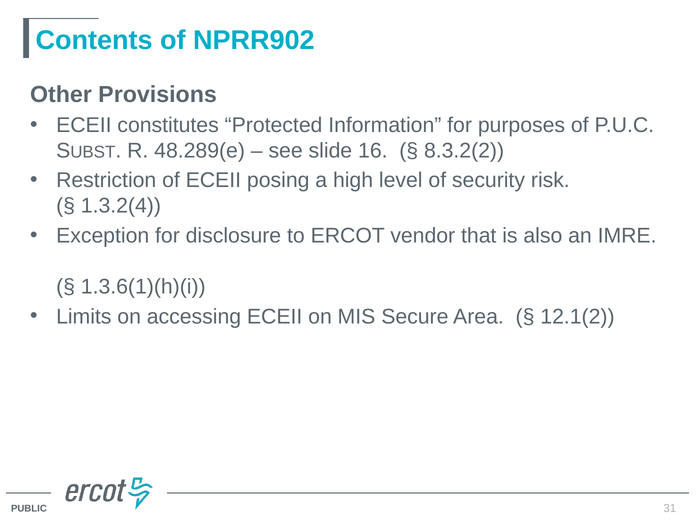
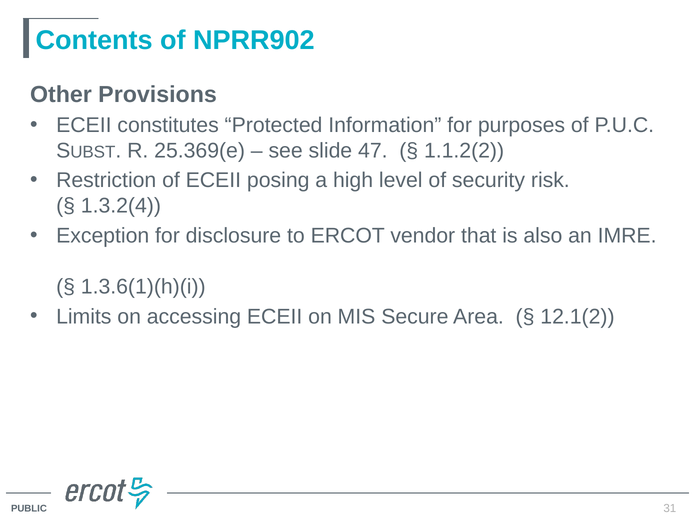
48.289(e: 48.289(e -> 25.369(e (200, 151)
16: 16 -> 47 (373, 151)
8.3.2(2: 8.3.2(2 -> 1.1.2(2 (464, 151)
